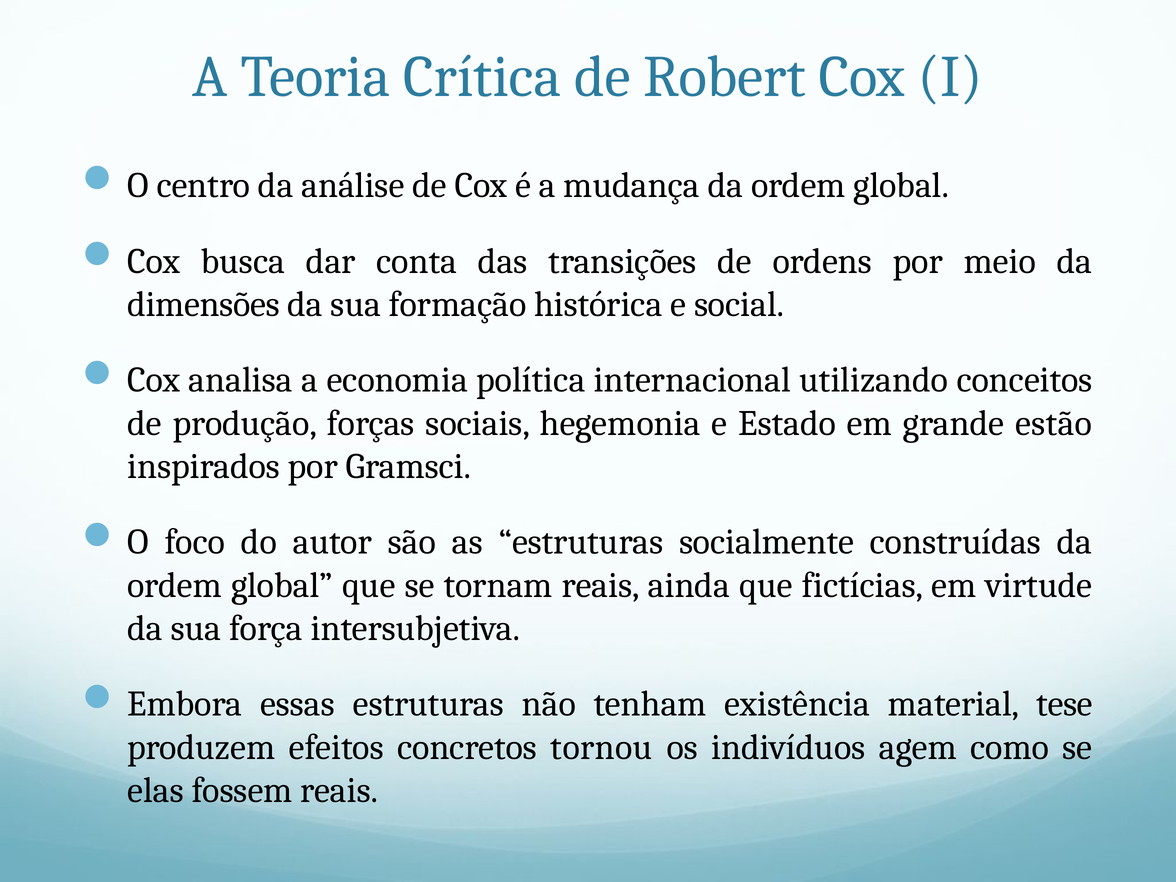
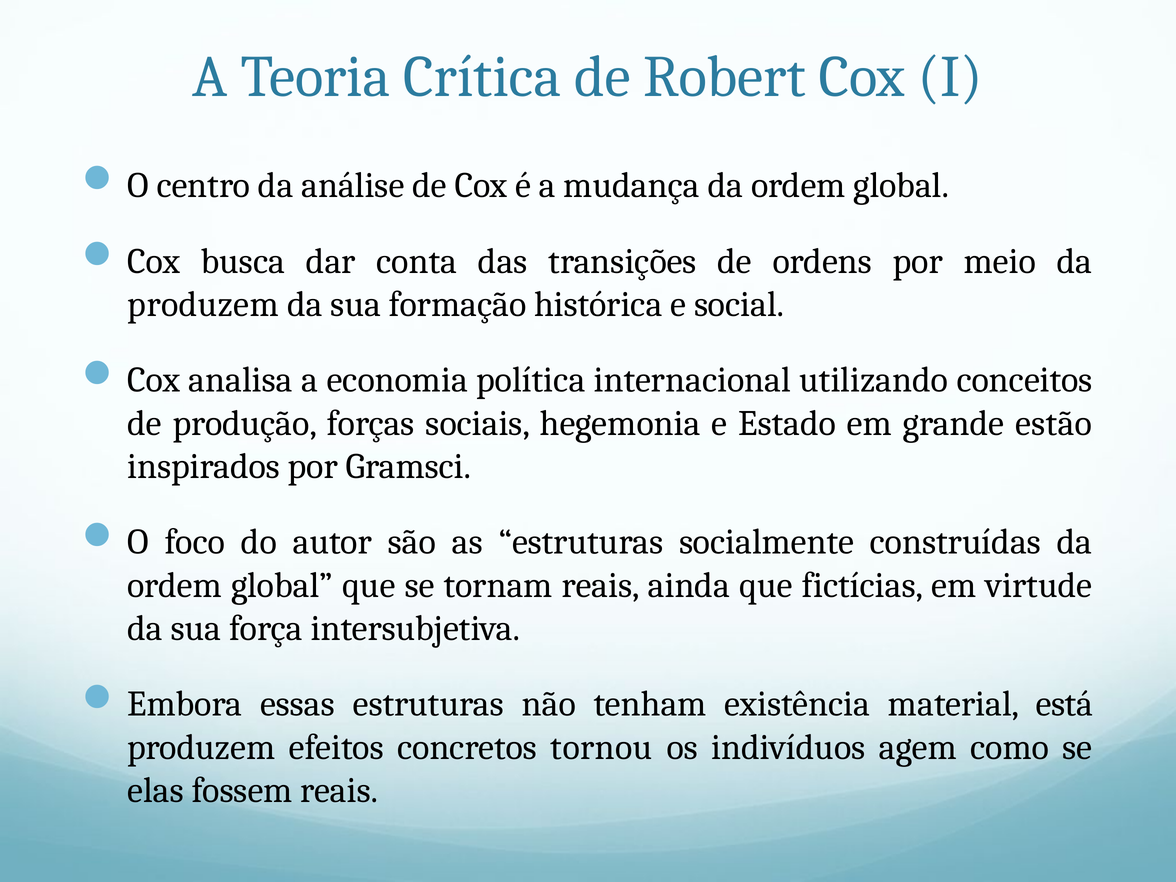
dimensões: dimensões -> produzem (203, 304)
tese: tese -> está (1064, 704)
